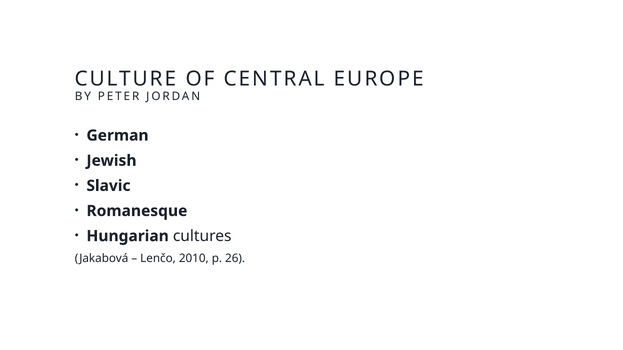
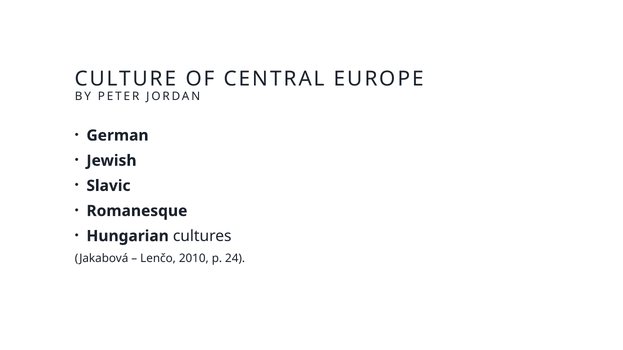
26: 26 -> 24 (235, 259)
